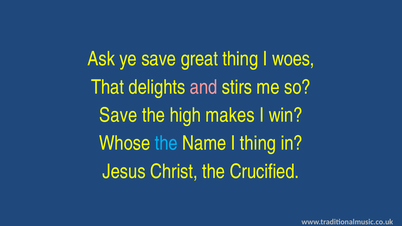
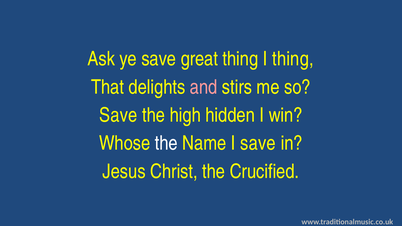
I woes: woes -> thing (293, 59)
makes: makes -> hidden (230, 115)
the colour: light blue -> white (166, 143)
I thing: thing -> save (258, 143)
